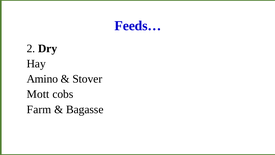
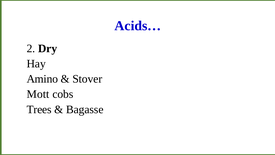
Feeds…: Feeds… -> Acids… (138, 26)
Farm: Farm -> Trees (39, 109)
